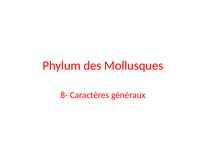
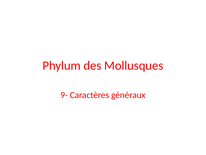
8-: 8- -> 9- (64, 95)
